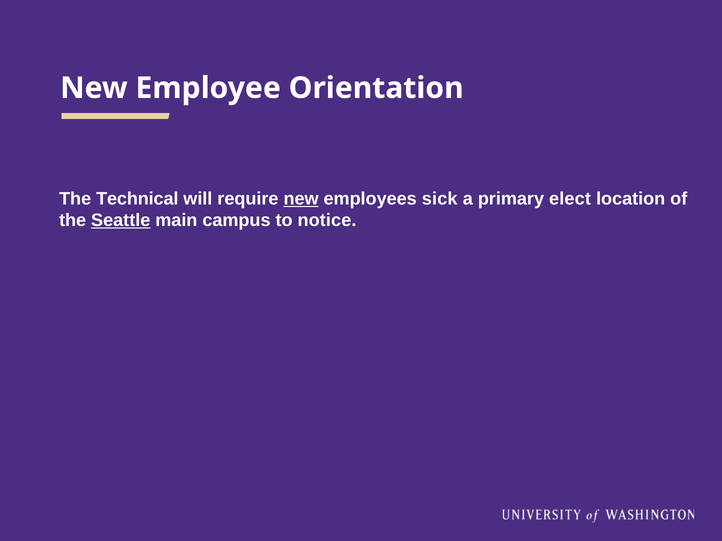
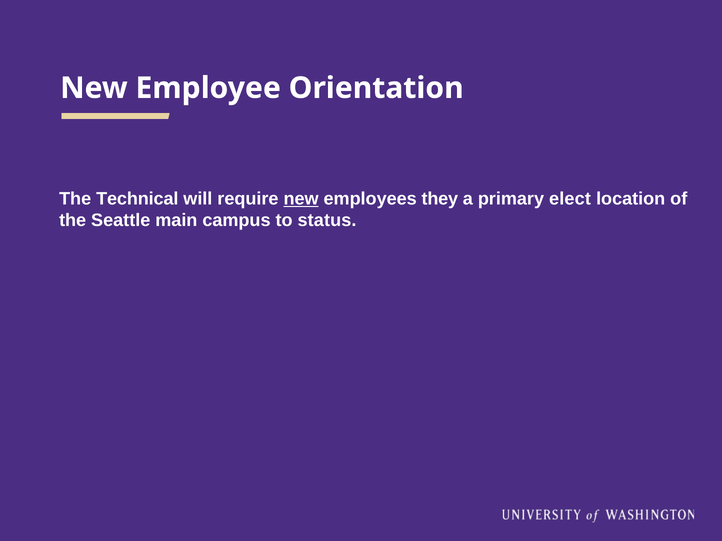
sick: sick -> they (440, 199)
Seattle underline: present -> none (121, 221)
notice: notice -> status (327, 221)
